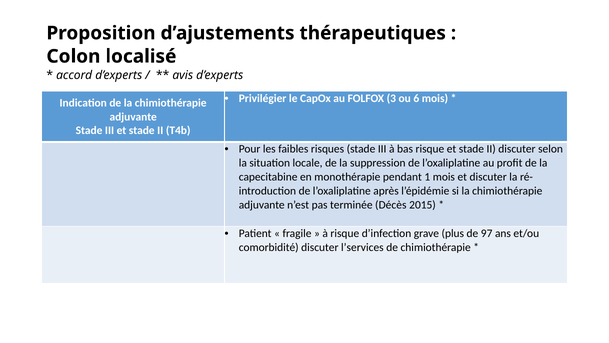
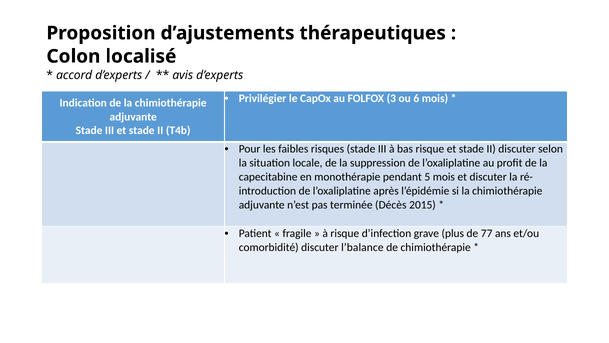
1: 1 -> 5 (427, 177)
97: 97 -> 77 (487, 233)
l’services: l’services -> l’balance (362, 247)
